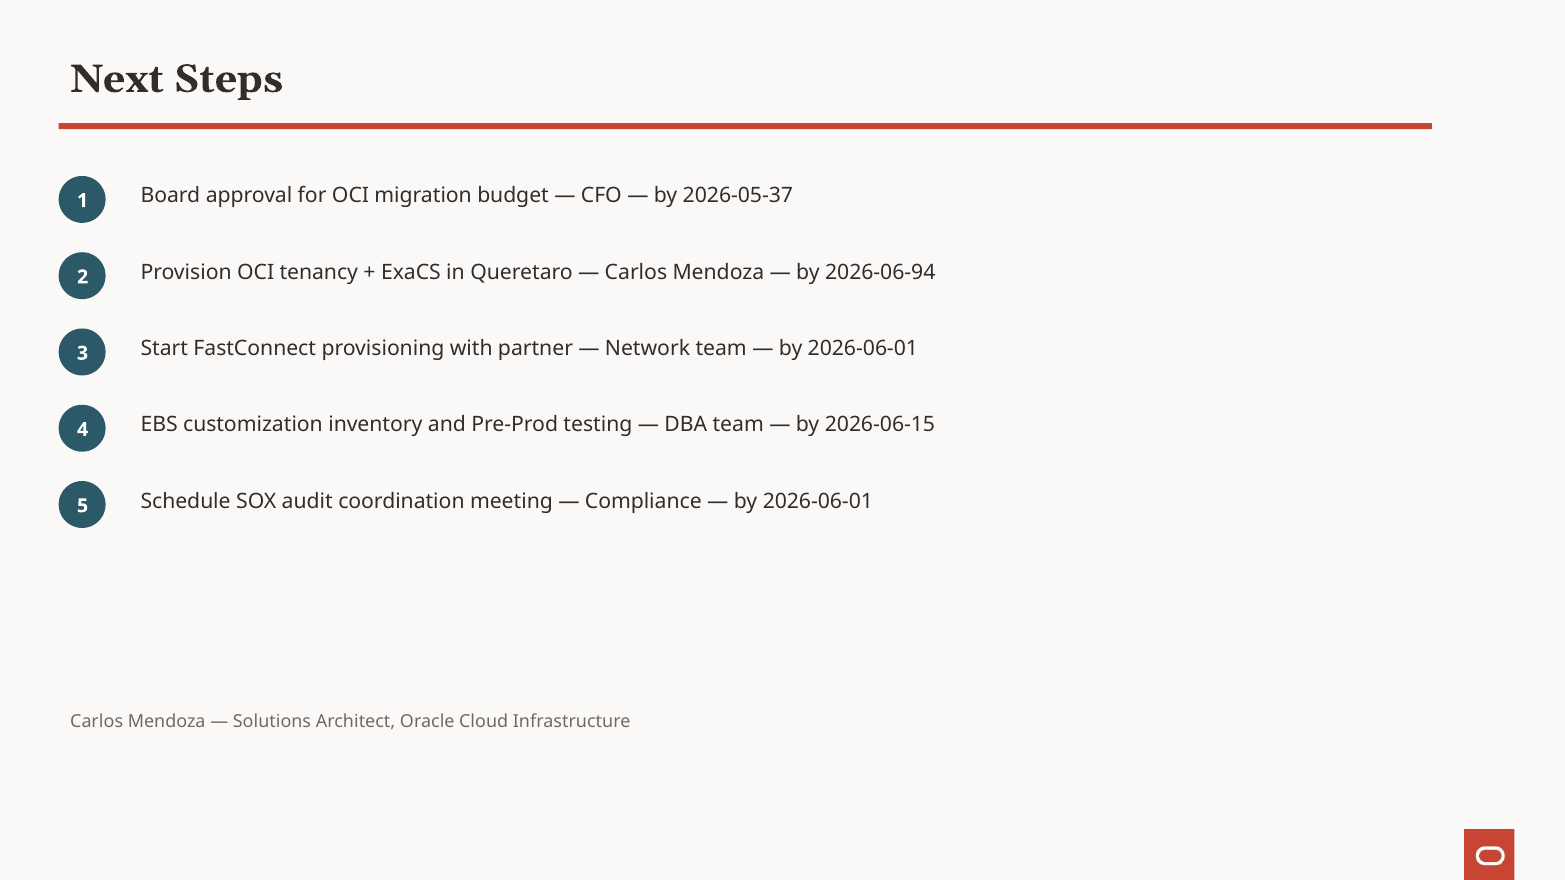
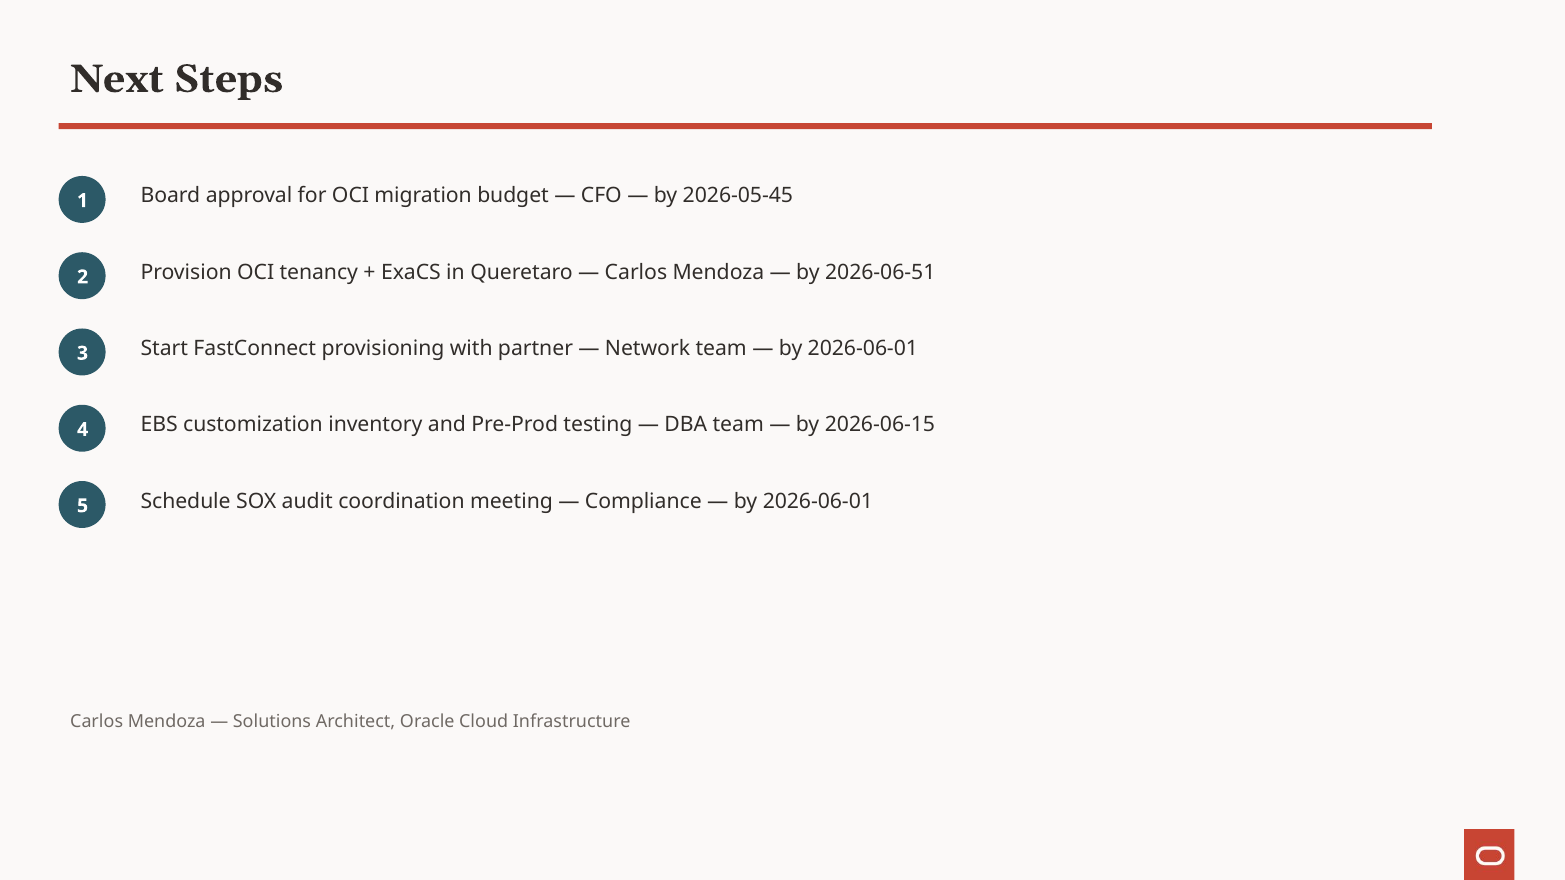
2026-05-37: 2026-05-37 -> 2026-05-45 (738, 196)
2026-06-94: 2026-06-94 -> 2026-06-51 (880, 272)
